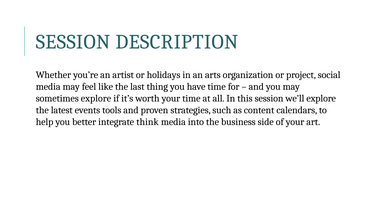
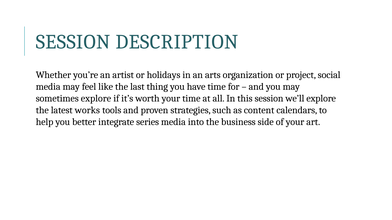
events: events -> works (87, 110)
think: think -> series (148, 122)
